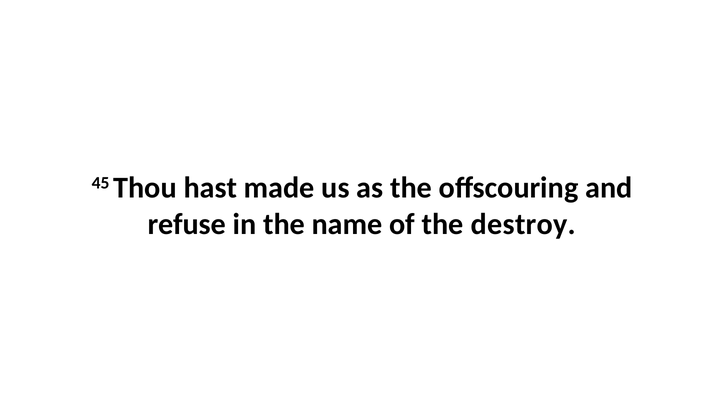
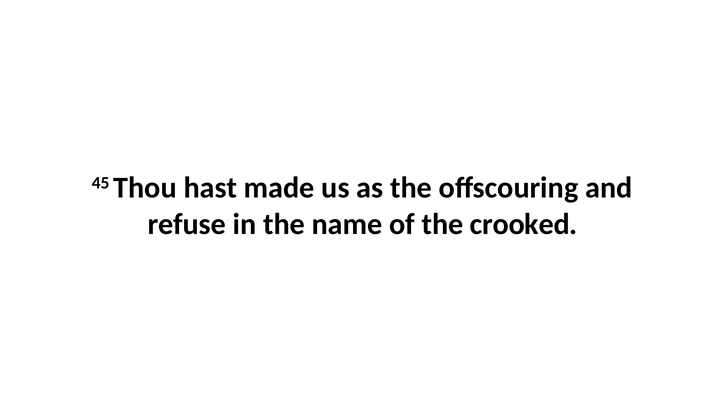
destroy: destroy -> crooked (524, 224)
